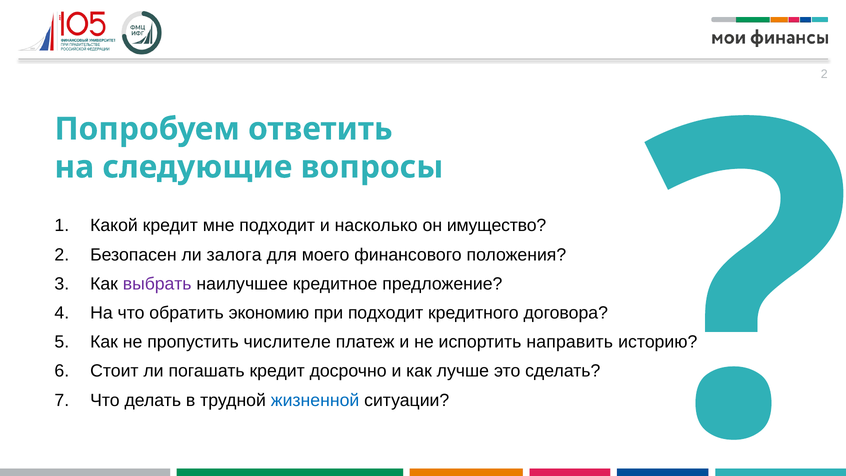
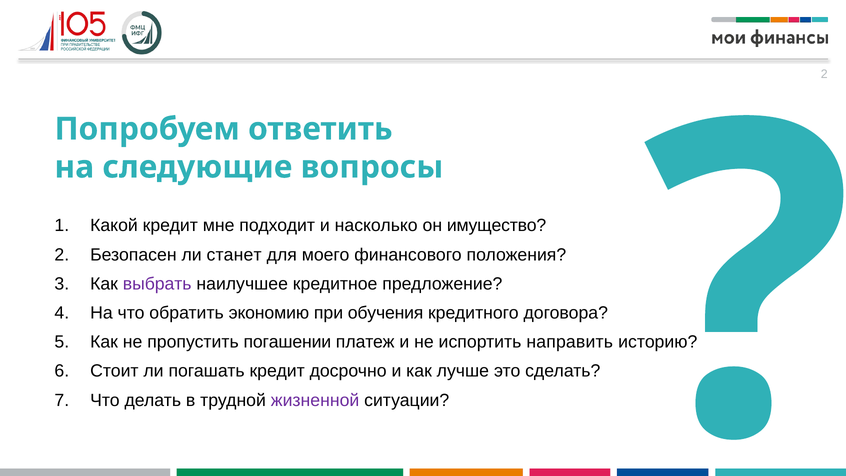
залога: залога -> станет (234, 255)
при подходит: подходит -> обучения (386, 313)
числителе: числителе -> погашении (287, 342)
жизненной colour: blue -> purple (315, 400)
